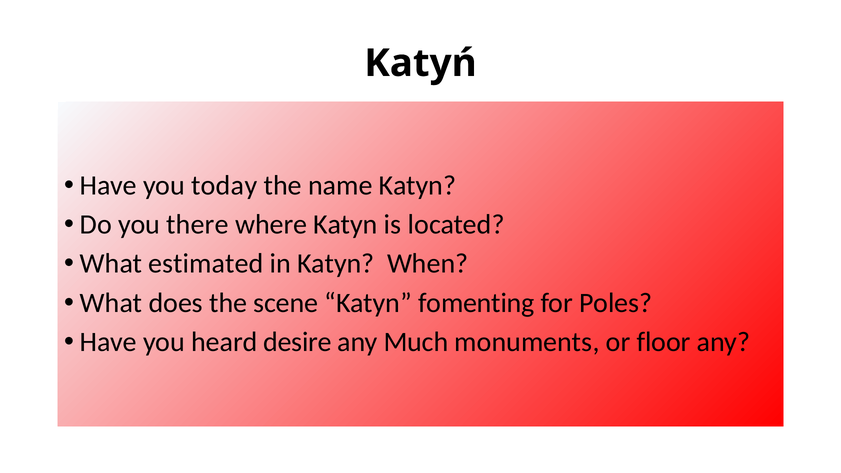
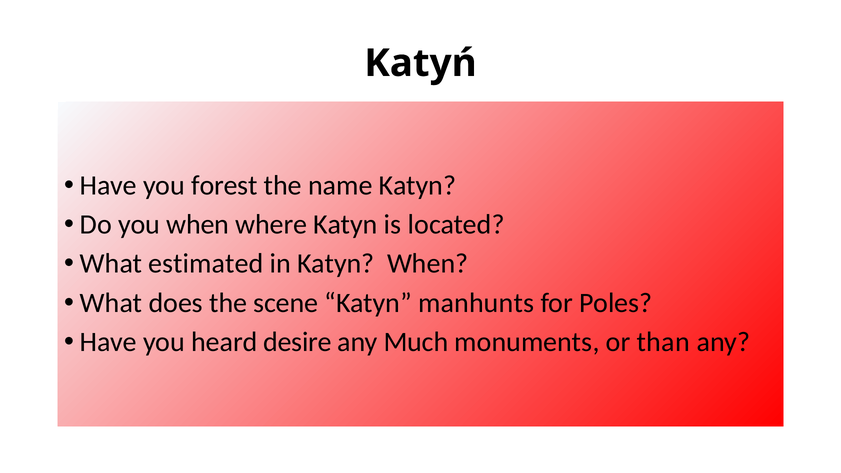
today: today -> forest (224, 186)
you there: there -> when (198, 225)
fomenting: fomenting -> manhunts (476, 303)
floor: floor -> than (663, 342)
